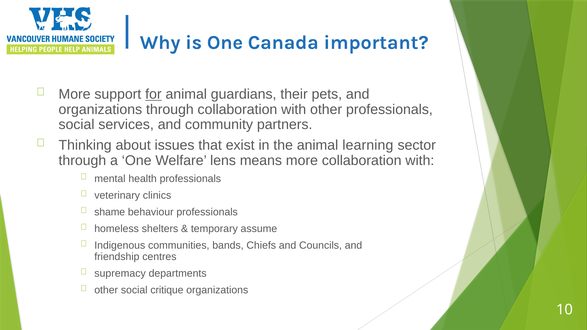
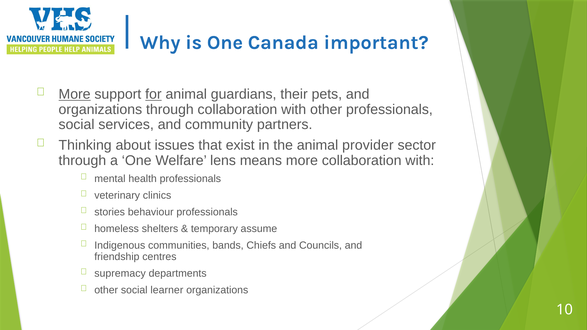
More underline: none -> present (75, 94)
learning: learning -> provider (368, 145)
shame: shame -> stories (110, 212)
critique: critique -> learner (167, 290)
